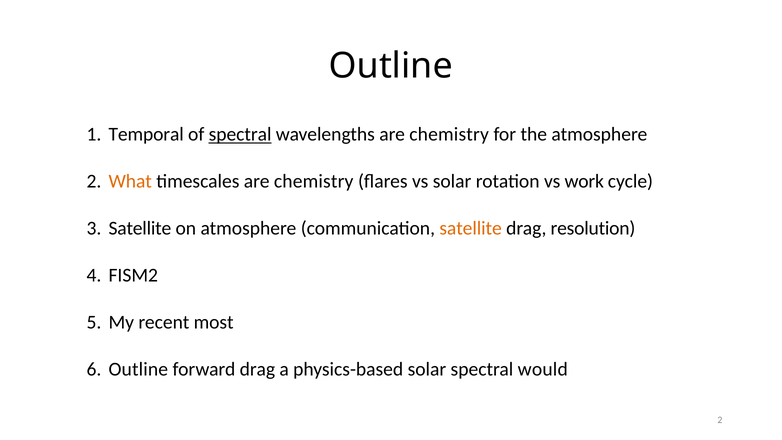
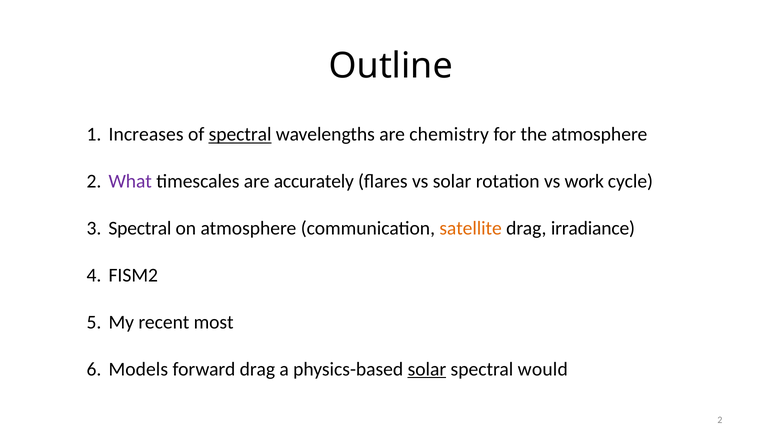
Temporal: Temporal -> Increases (146, 134)
What colour: orange -> purple (130, 181)
timescales are chemistry: chemistry -> accurately (314, 181)
Satellite: Satellite -> Spectral (140, 228)
resolution: resolution -> irradiance (593, 228)
Outline: Outline -> Models (138, 369)
solar underline: none -> present (427, 369)
